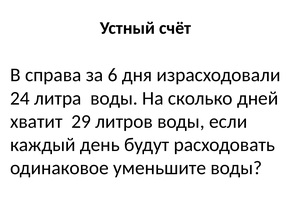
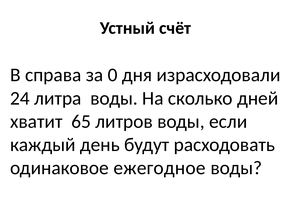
6: 6 -> 0 (113, 75)
29: 29 -> 65 (81, 122)
уменьшите: уменьшите -> ежегодное (160, 168)
